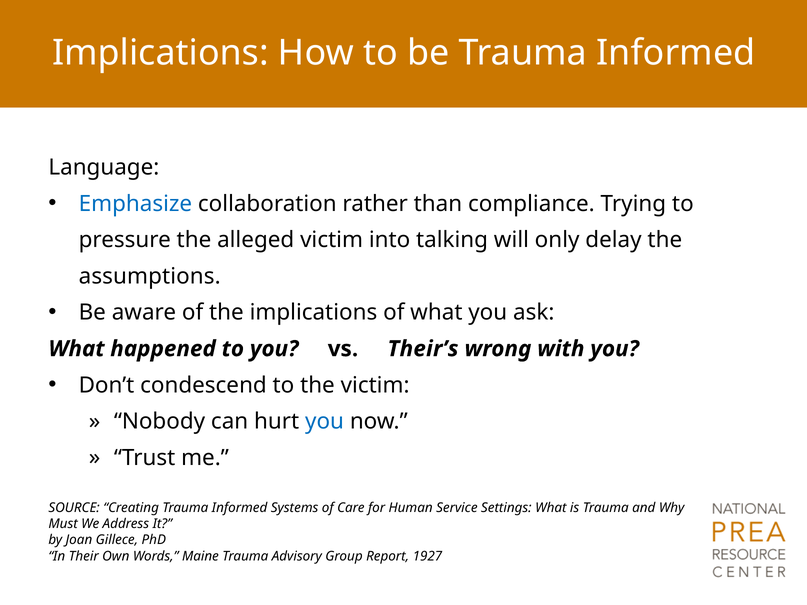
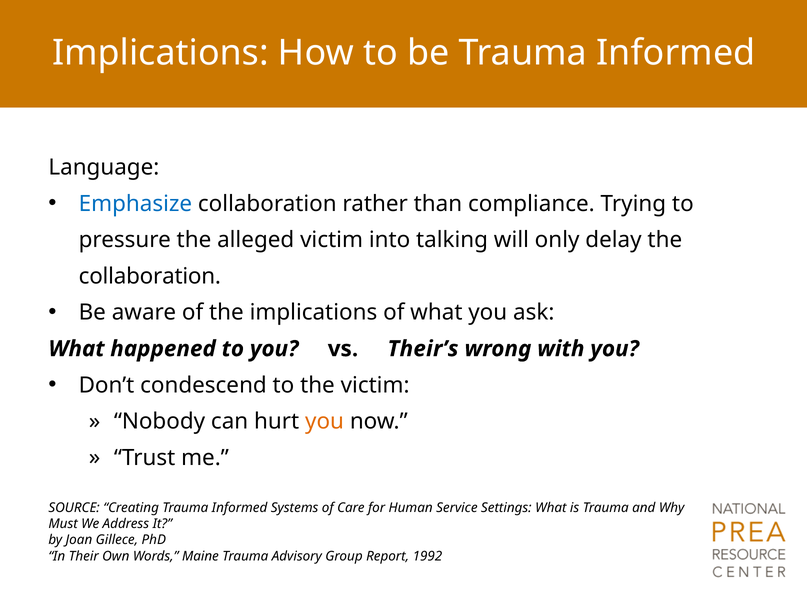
assumptions: assumptions -> collaboration (150, 276)
you colour: blue -> orange (325, 422)
1927: 1927 -> 1992 (427, 556)
